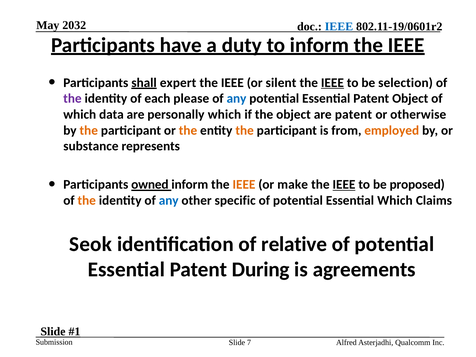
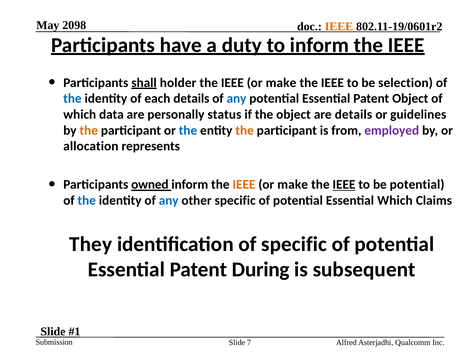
2032: 2032 -> 2098 (74, 25)
IEEE colour: blue -> orange (339, 26)
expert: expert -> holder (178, 83)
silent: silent -> make (281, 83)
IEEE underline: present -> none (332, 83)
the colour: purple -> blue (72, 99)
each please: please -> details (191, 99)
personally which: which -> status (224, 114)
are patent: patent -> details (353, 114)
otherwise: otherwise -> guidelines (418, 114)
the colour: orange -> blue (188, 130)
employed colour: orange -> purple (392, 130)
substance: substance -> allocation (91, 146)
be proposed: proposed -> potential (417, 185)
the colour: orange -> blue (87, 200)
Seok: Seok -> They (91, 244)
of relative: relative -> specific (294, 244)
agreements: agreements -> subsequent (364, 269)
